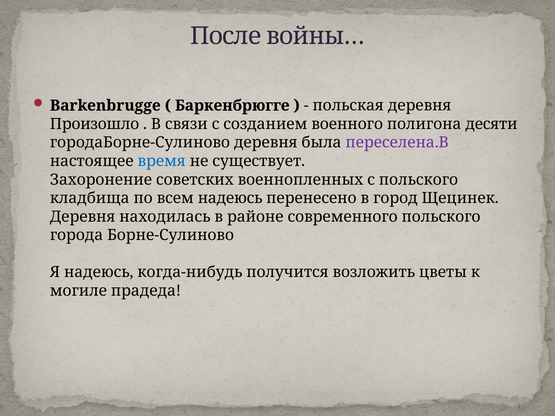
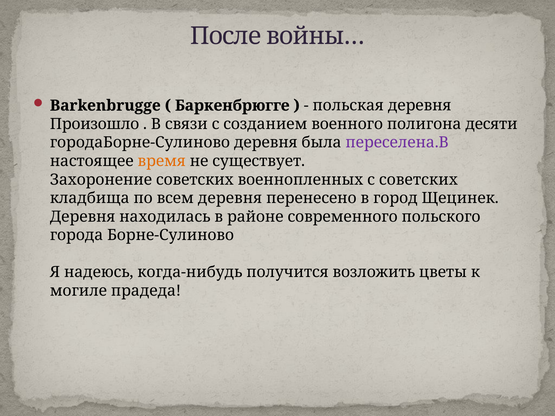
время colour: blue -> orange (162, 161)
с польского: польского -> советских (418, 180)
всем надеюсь: надеюсь -> деревня (230, 198)
